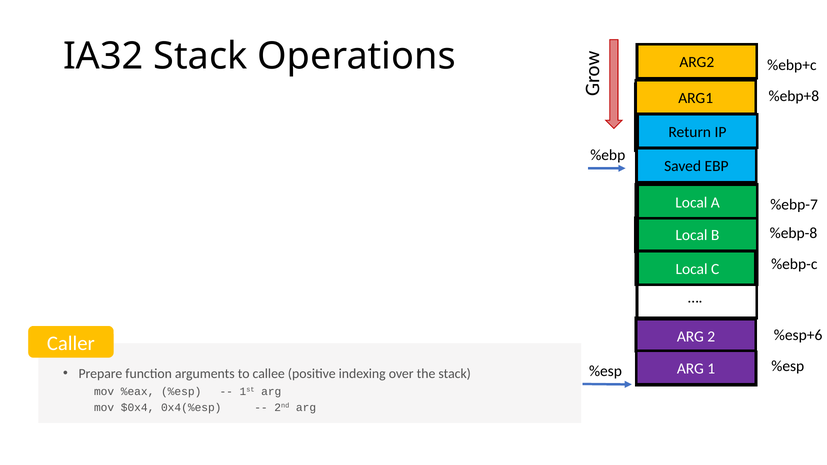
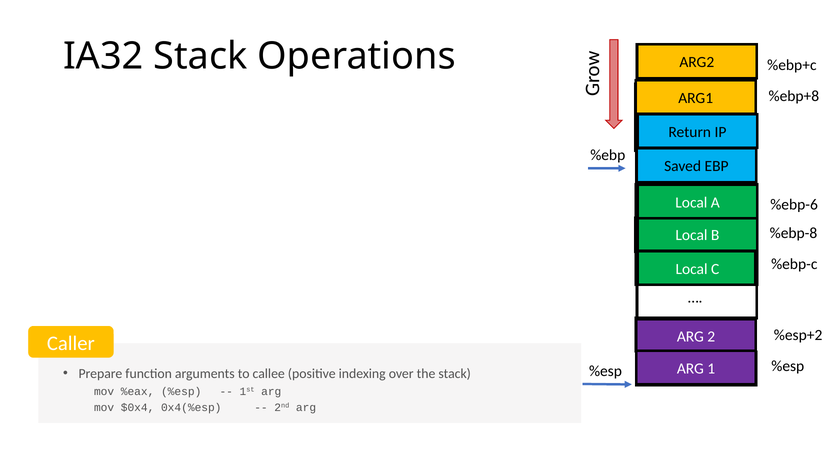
%ebp-7: %ebp-7 -> %ebp-6 (794, 205)
%esp+6: %esp+6 -> %esp+2 (798, 335)
